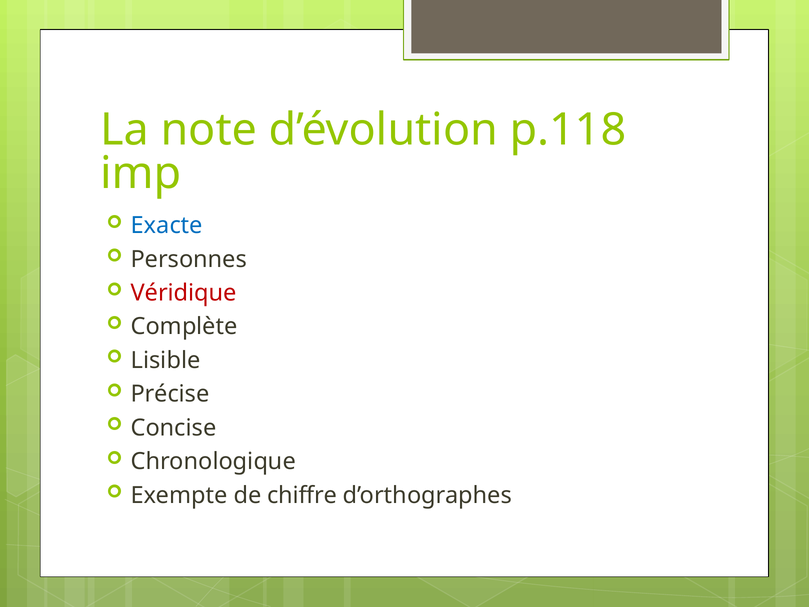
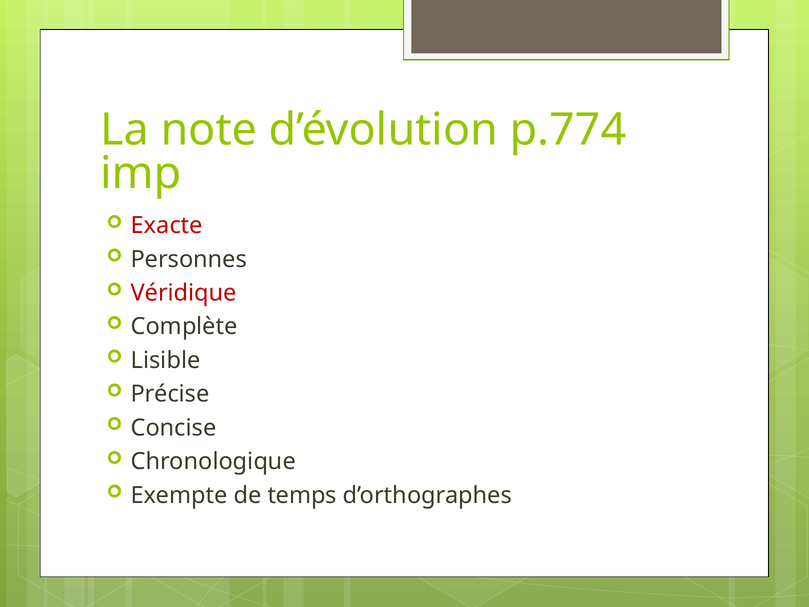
p.118: p.118 -> p.774 (568, 130)
Exacte colour: blue -> red (167, 225)
chiffre: chiffre -> temps (302, 495)
